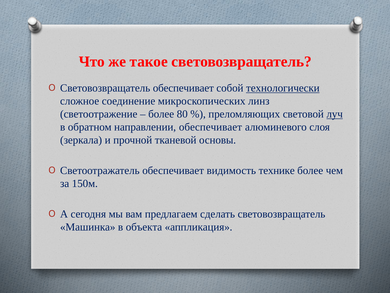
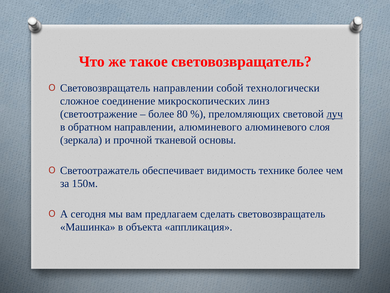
Световозвращатель обеспечивает: обеспечивает -> направлении (183, 88)
технологически underline: present -> none (283, 88)
направлении обеспечивает: обеспечивает -> алюминевого (210, 127)
